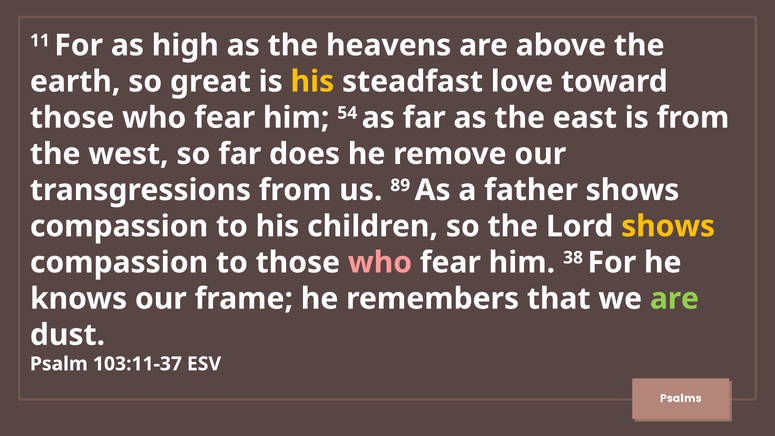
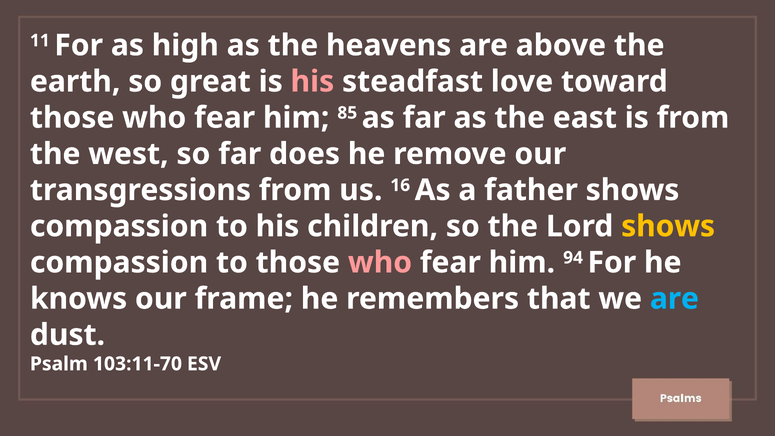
his colour: yellow -> pink (312, 82)
54: 54 -> 85 (347, 113)
89: 89 -> 16 (400, 185)
38: 38 -> 94 (573, 258)
are colour: light green -> light blue (674, 299)
103:11-37: 103:11-37 -> 103:11-70 (137, 364)
